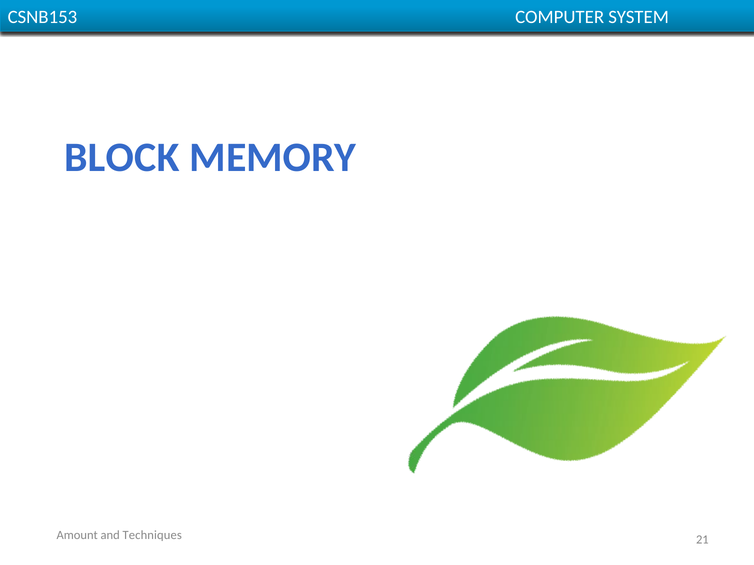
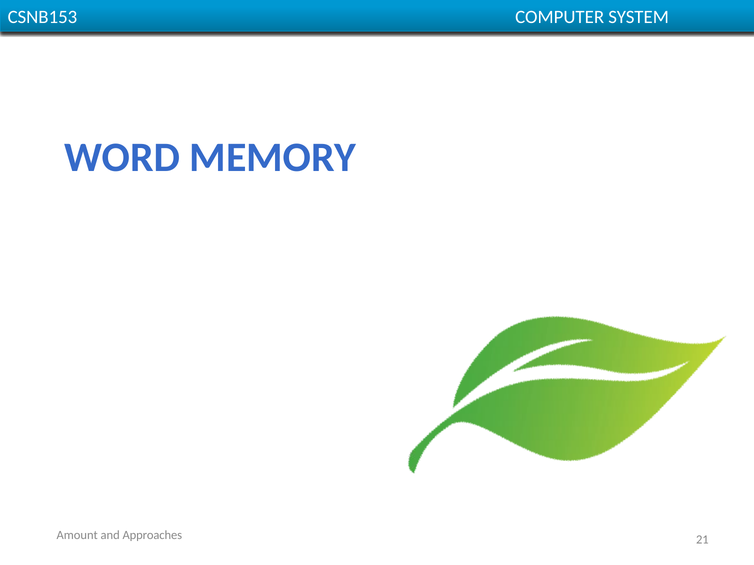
BLOCK: BLOCK -> WORD (122, 157)
Techniques: Techniques -> Approaches (152, 535)
